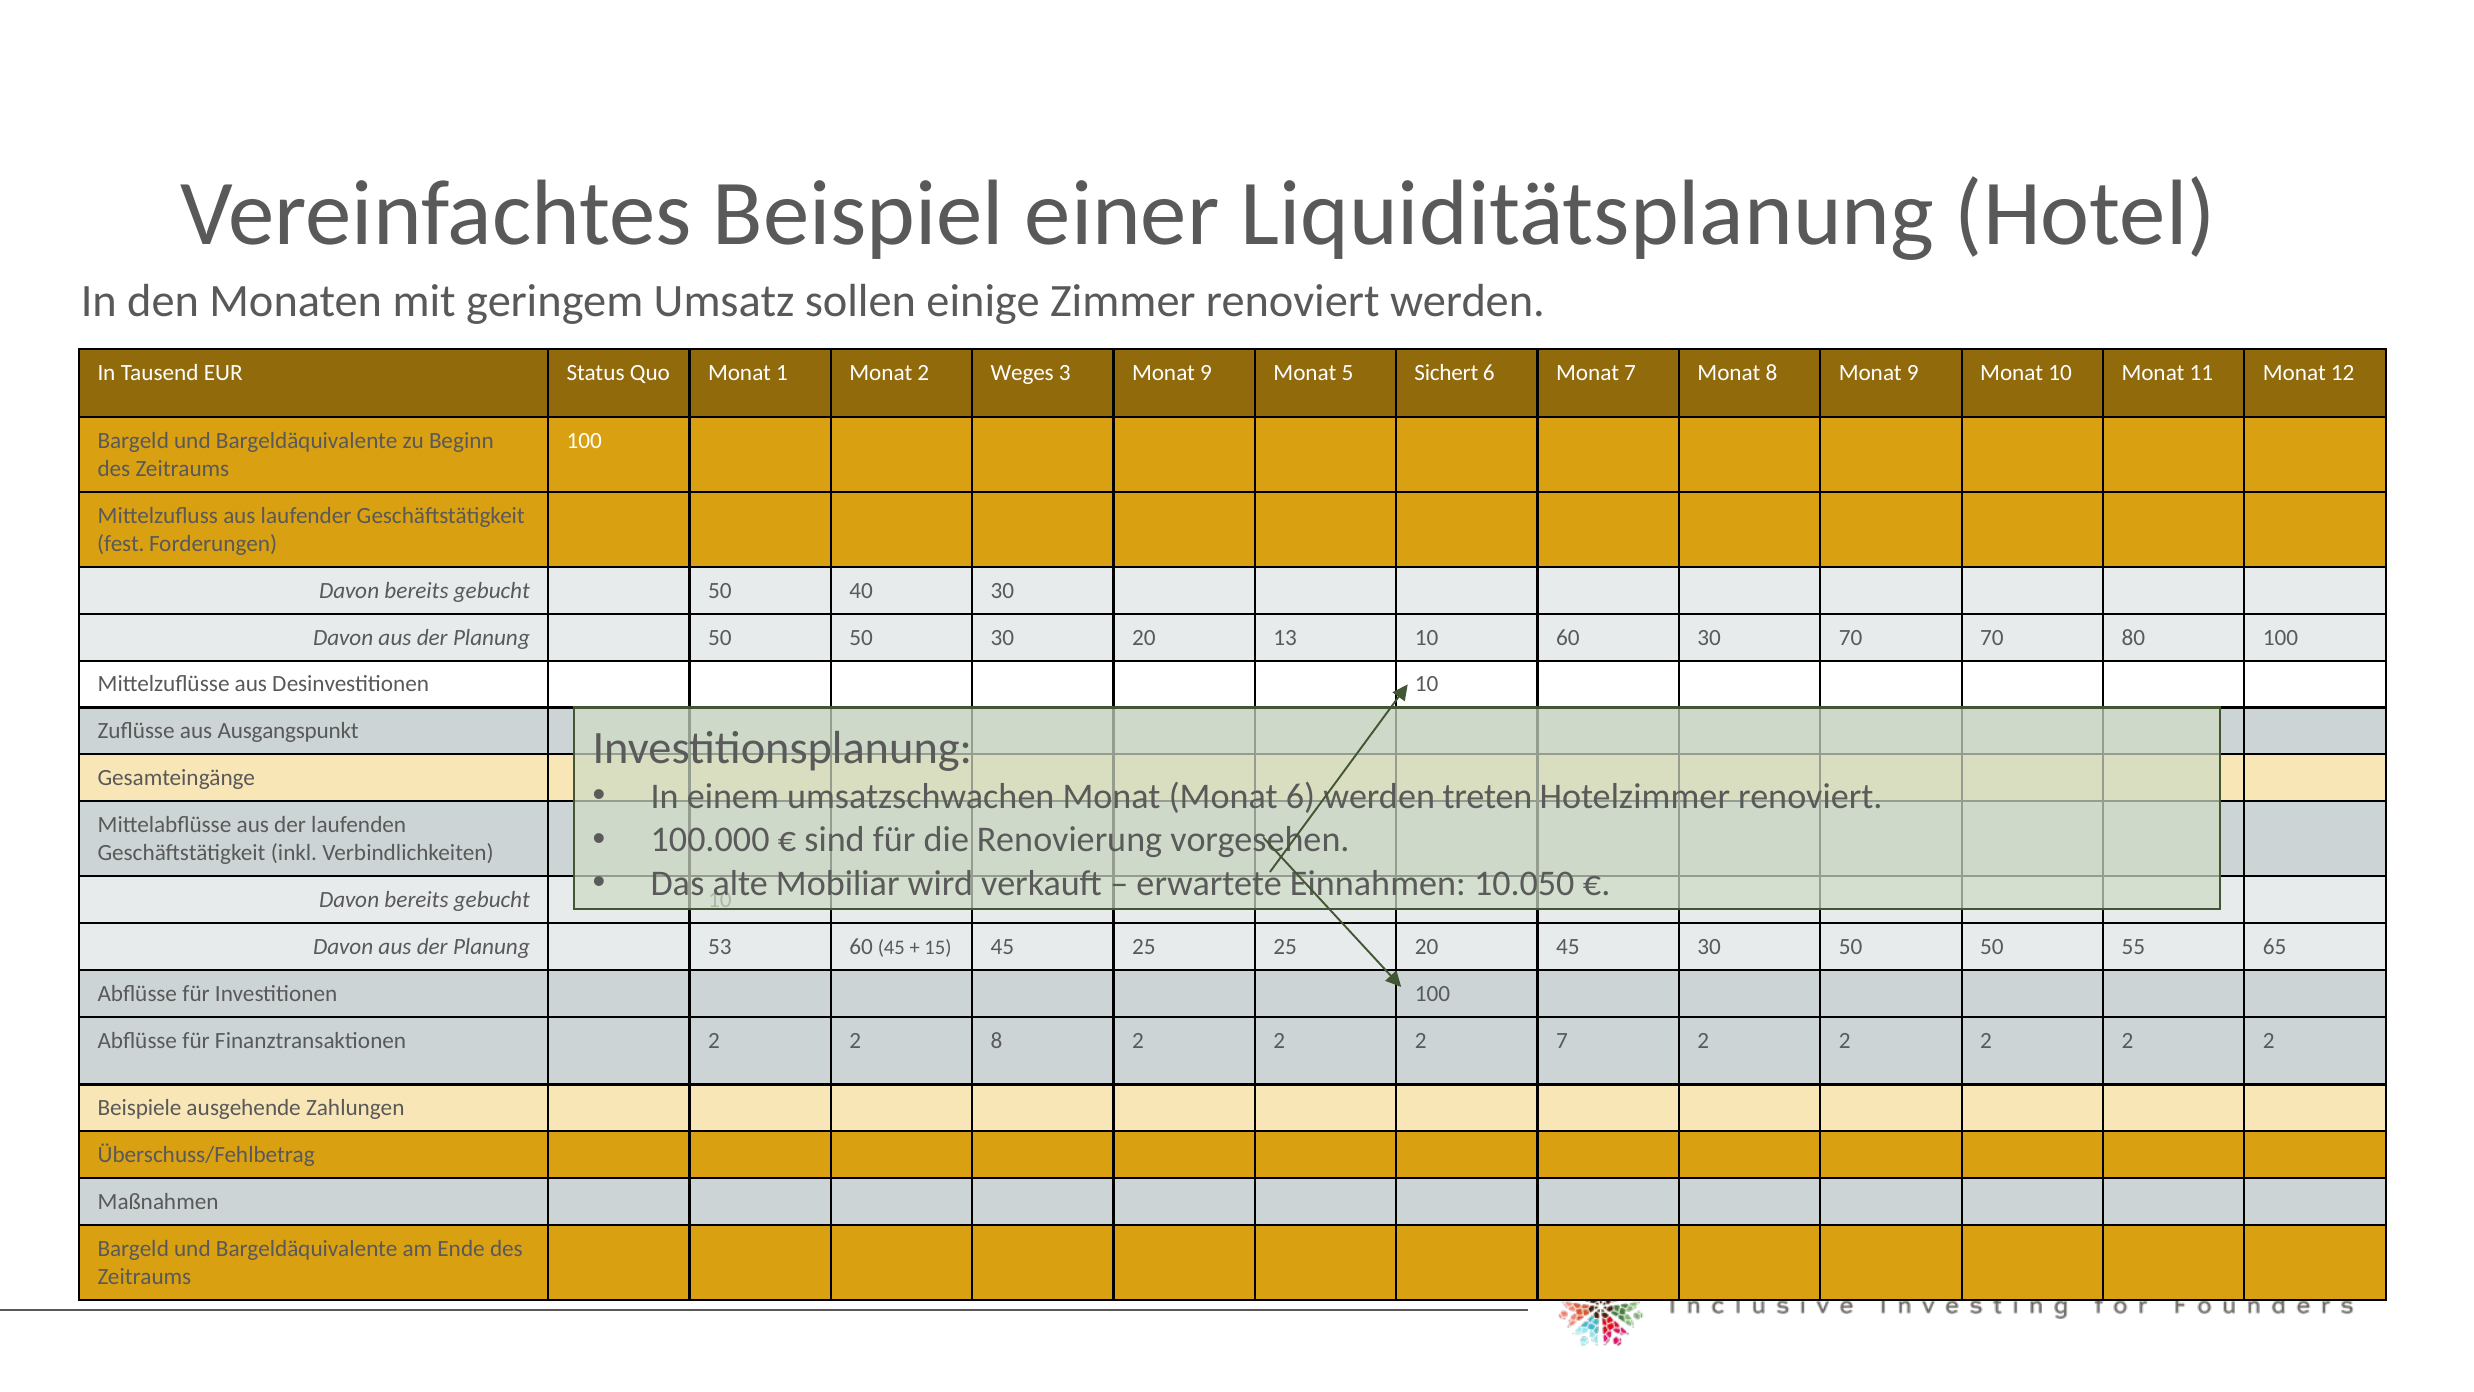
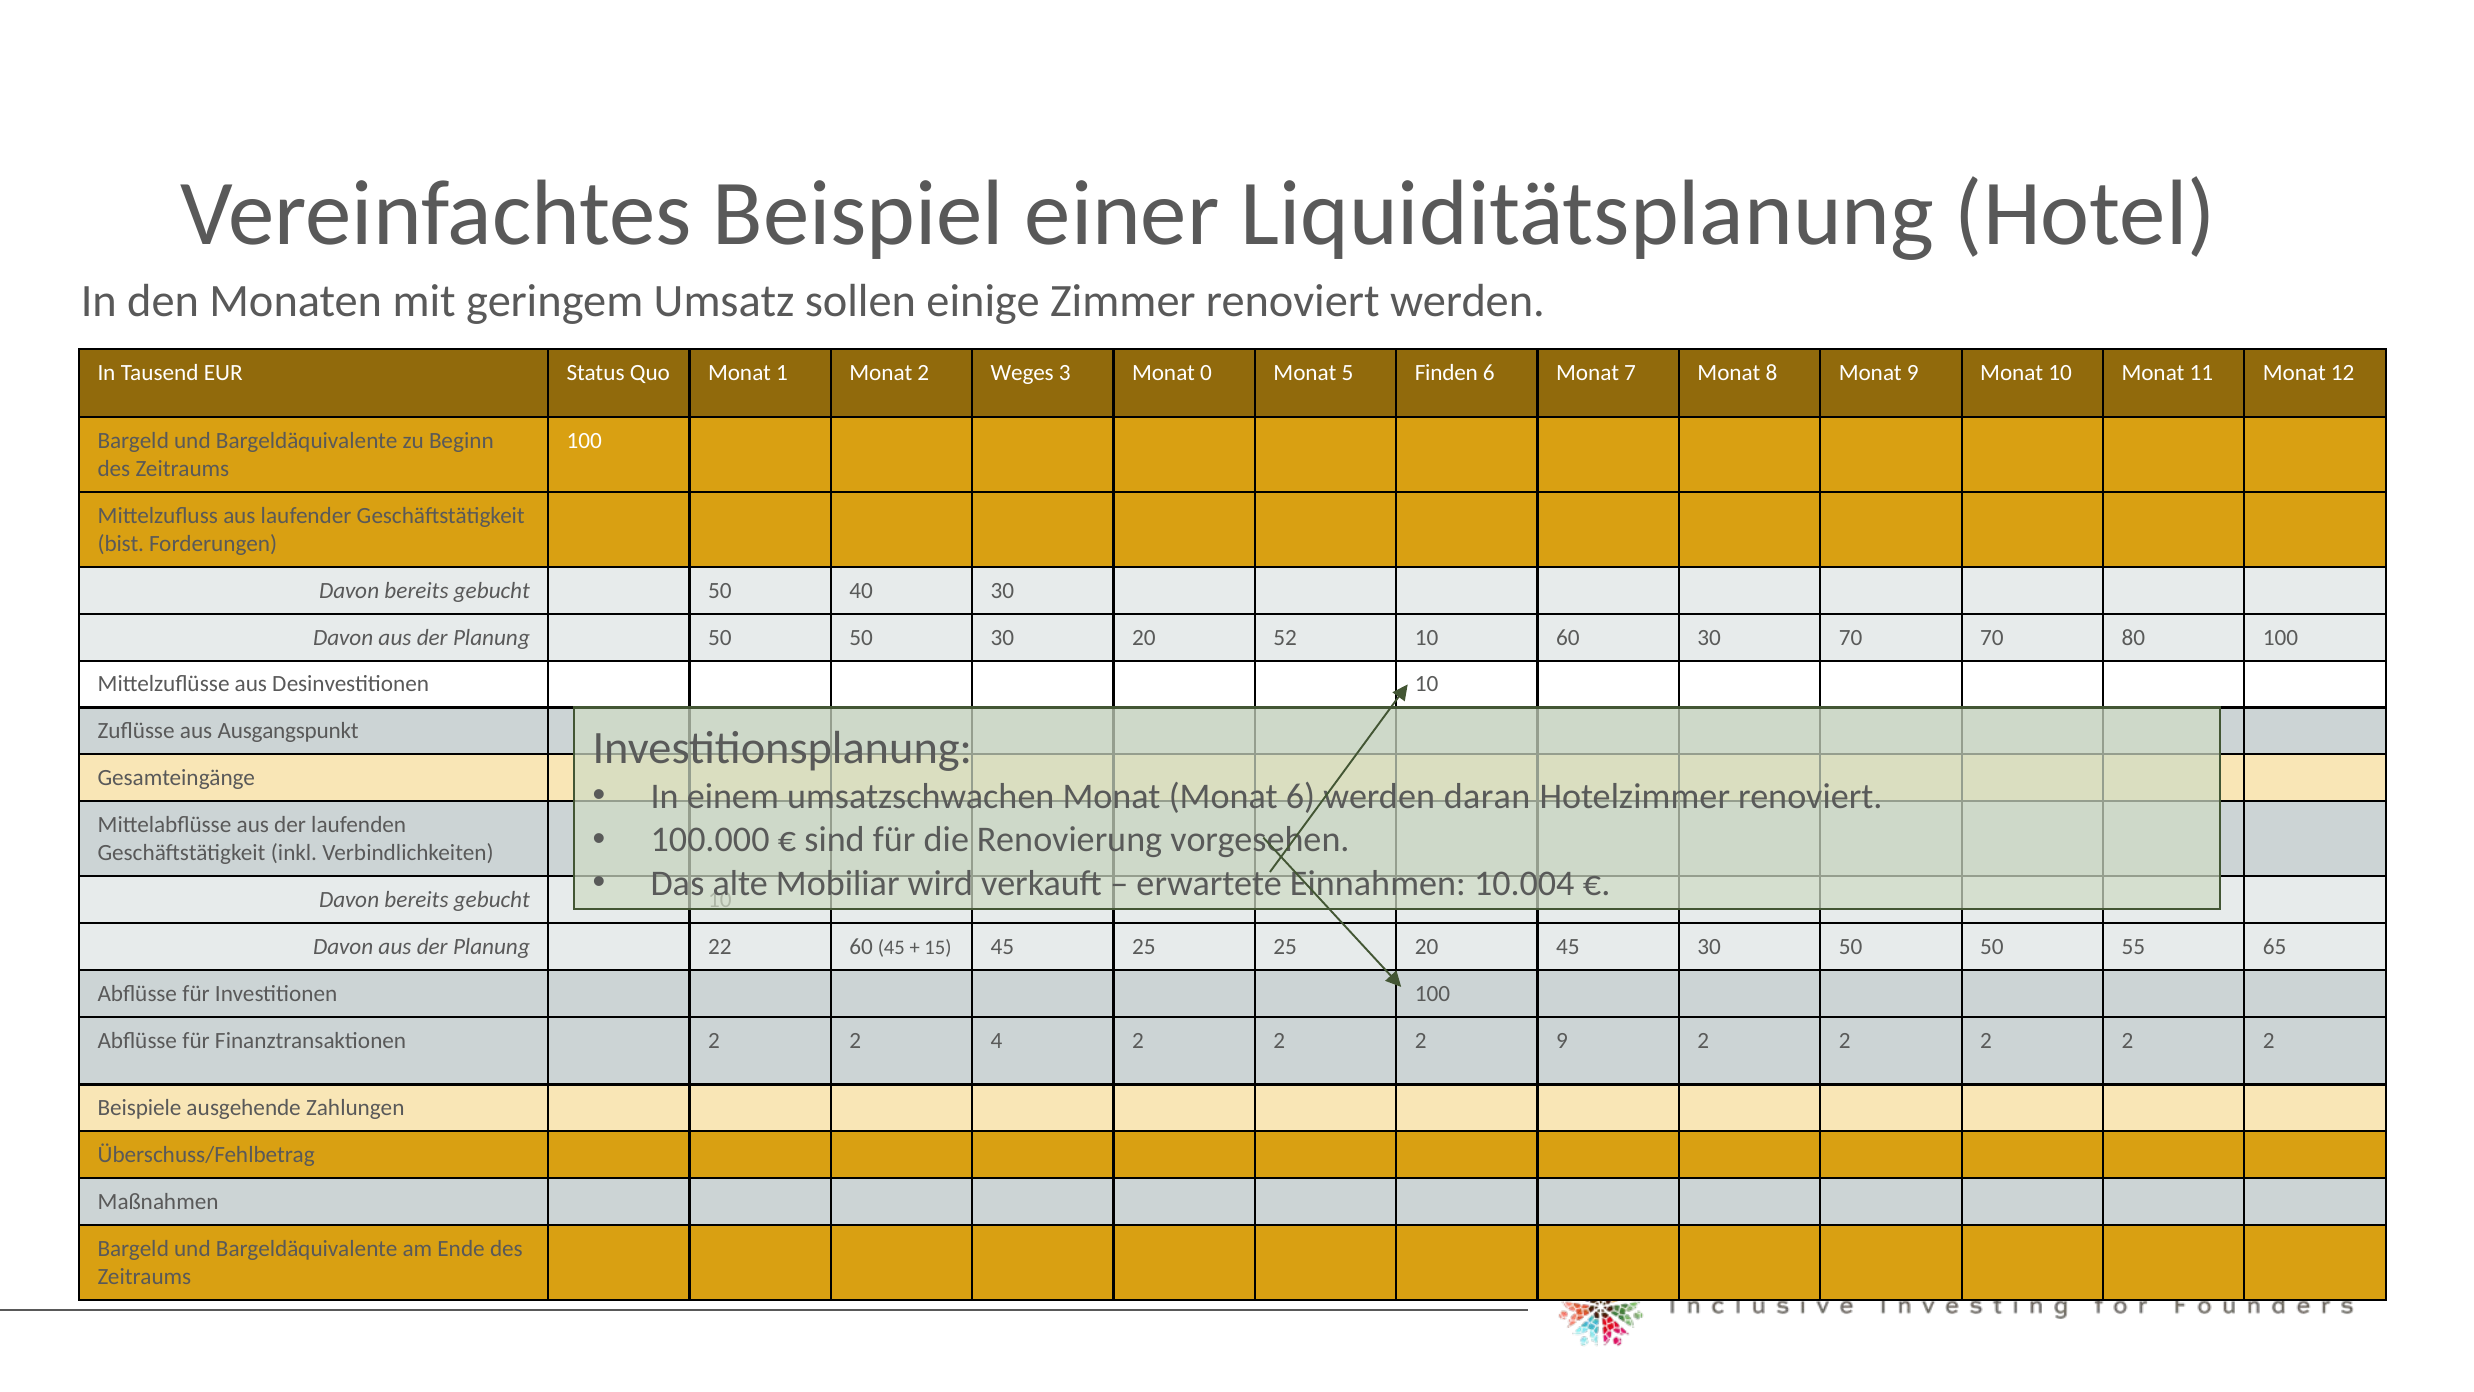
3 Monat 9: 9 -> 0 (1206, 373)
Sichert: Sichert -> Finden (1446, 373)
fest: fest -> bist (121, 544)
13: 13 -> 52 (1285, 637)
treten: treten -> daran (1487, 796)
10.050: 10.050 -> 10.004 (1524, 883)
53: 53 -> 22 (720, 946)
2 8: 8 -> 4 (997, 1040)
2 7: 7 -> 9 (1562, 1040)
